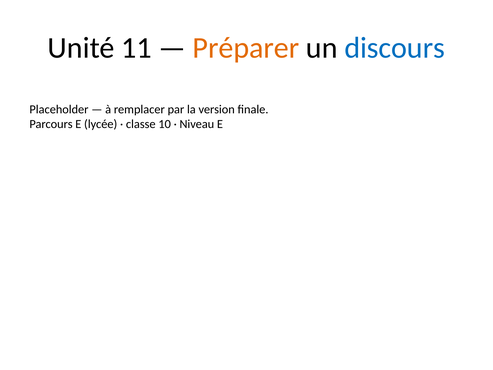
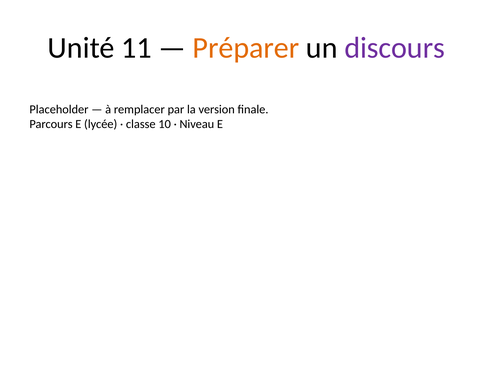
discours colour: blue -> purple (395, 48)
